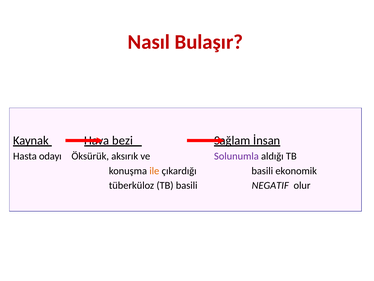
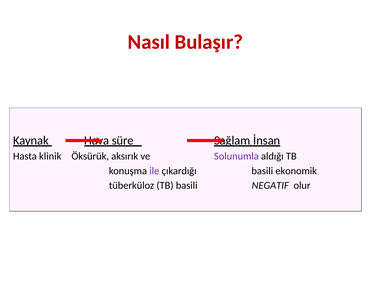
bezi: bezi -> süre (123, 140)
odayı: odayı -> klinik (50, 156)
ile colour: orange -> purple (154, 171)
